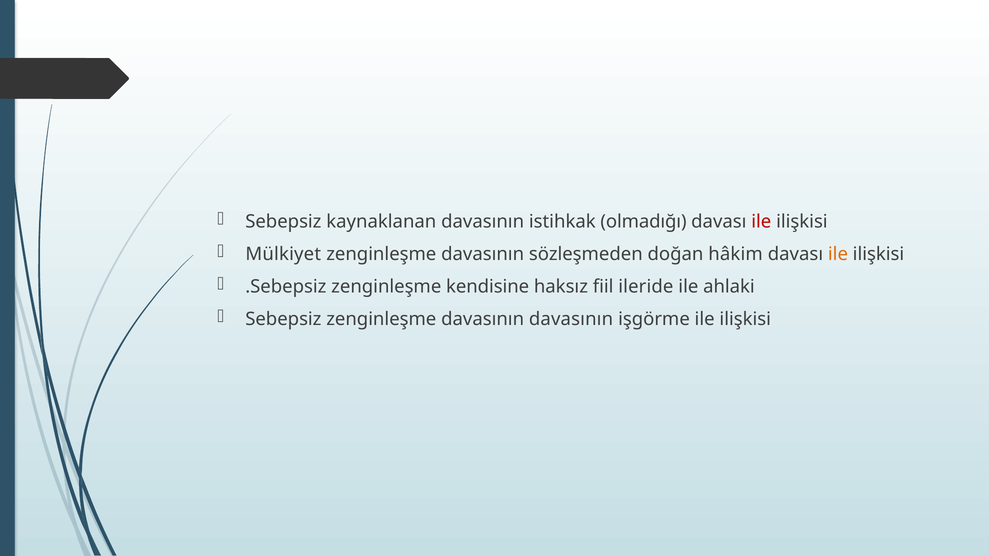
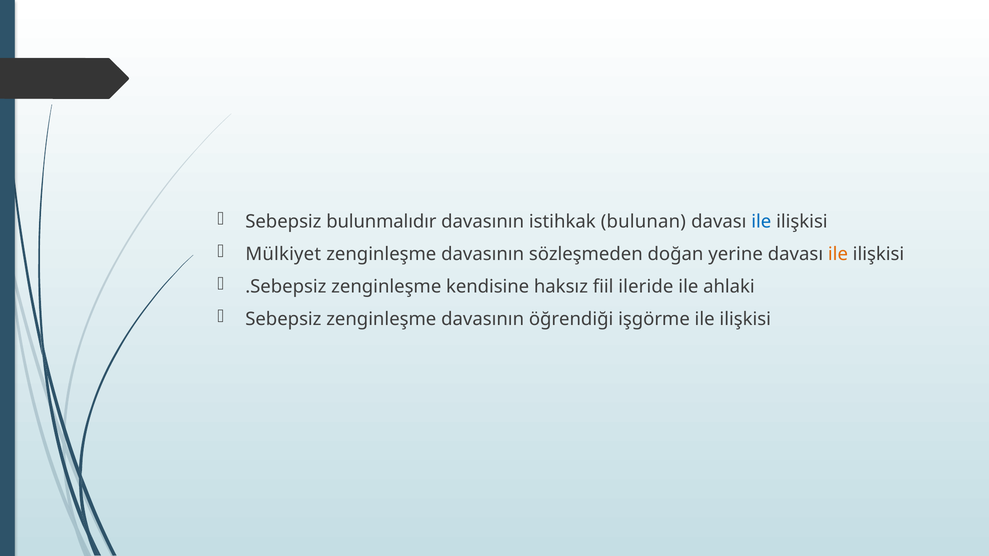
kaynaklanan: kaynaklanan -> bulunmalıdır (381, 222)
olmadığı: olmadığı -> bulunan (643, 222)
ile colour: red -> blue (761, 222)
hâkim: hâkim -> yerine (736, 254)
davasının davasının: davasının -> öğrendiği (571, 319)
